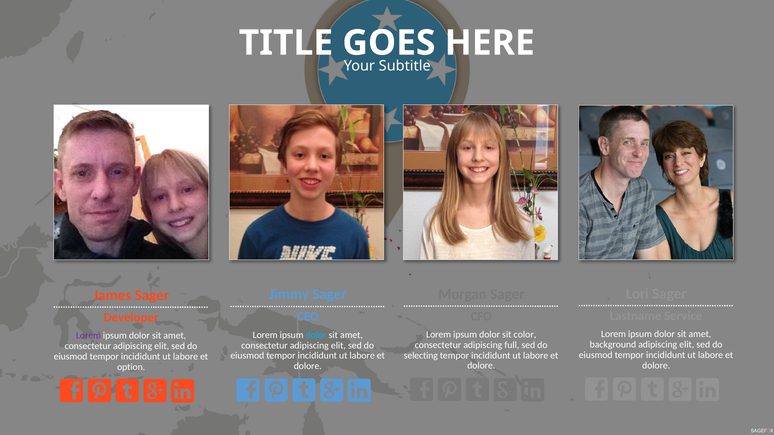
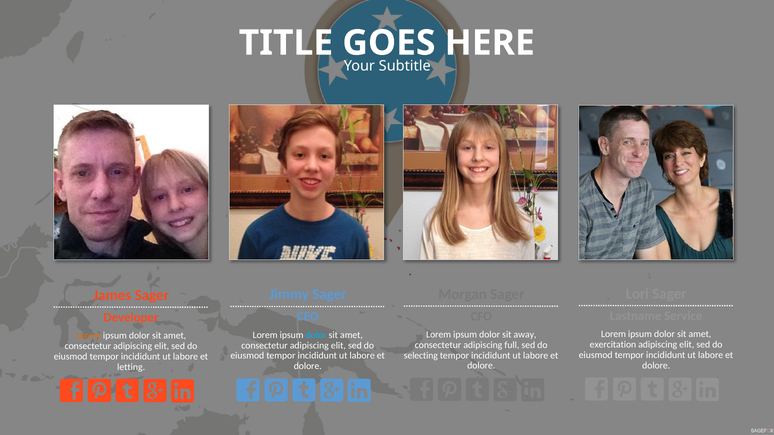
color: color -> away (525, 335)
Lorem colour: purple -> orange (88, 336)
background: background -> exercitation (613, 345)
option: option -> letting (131, 367)
